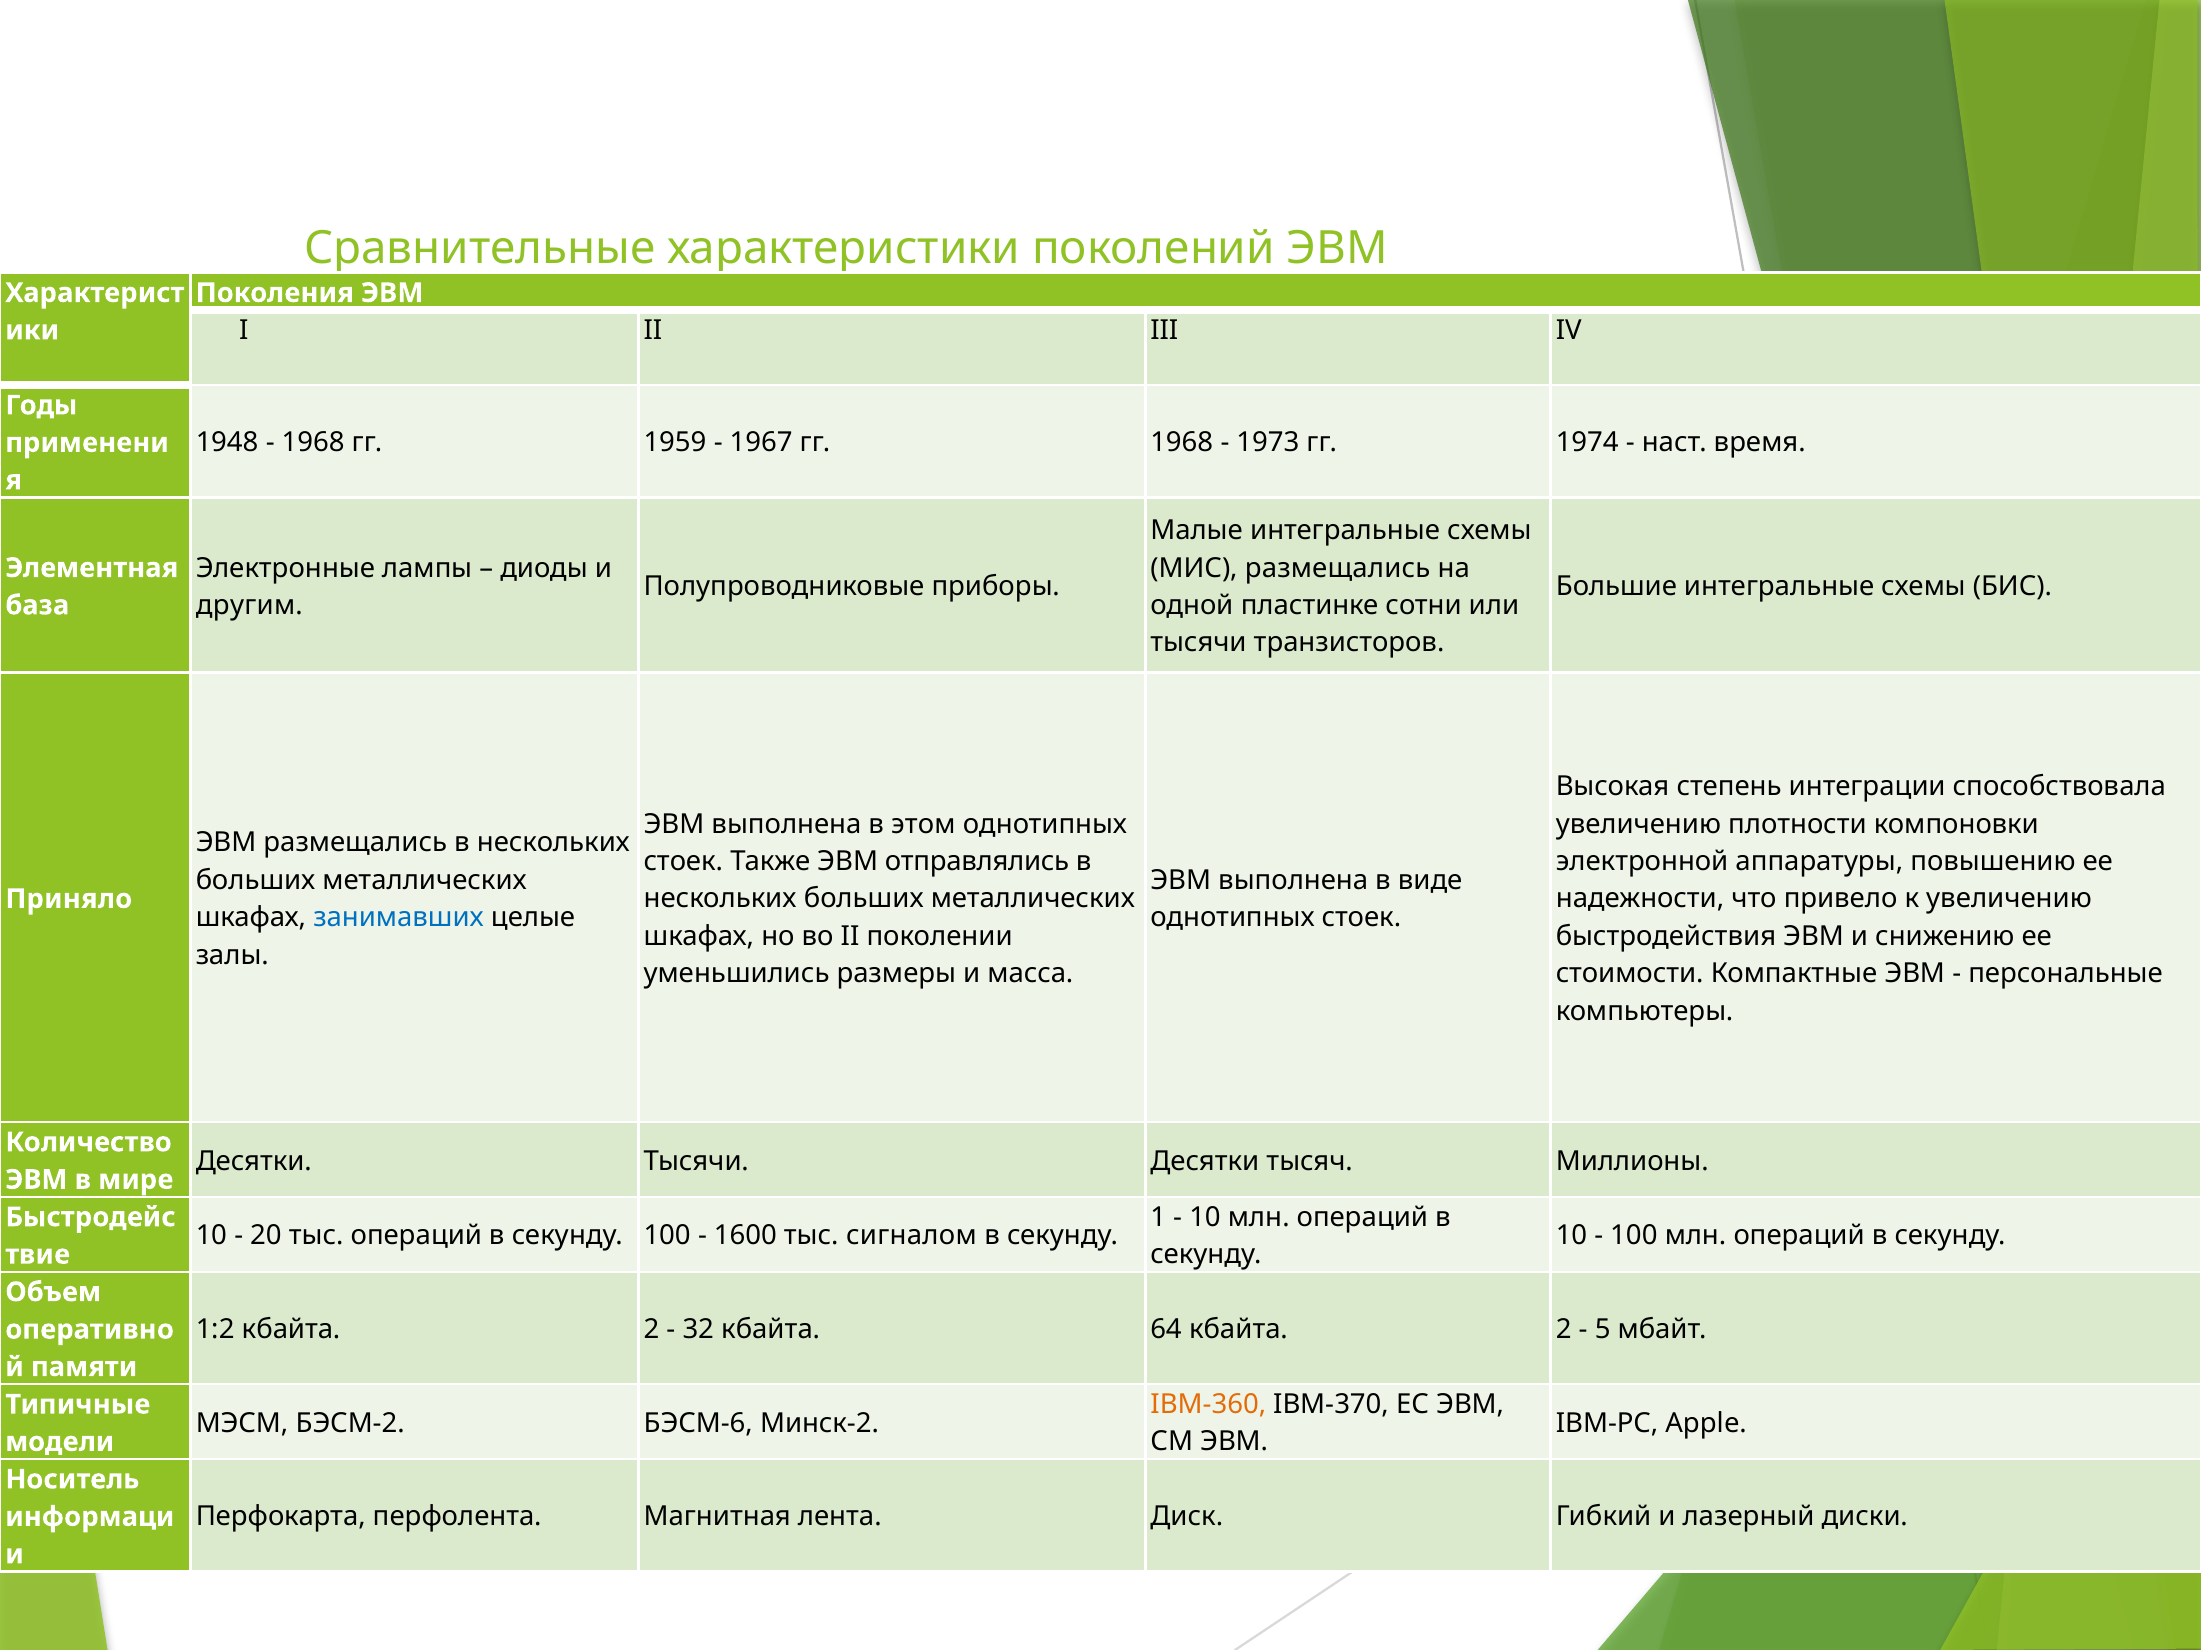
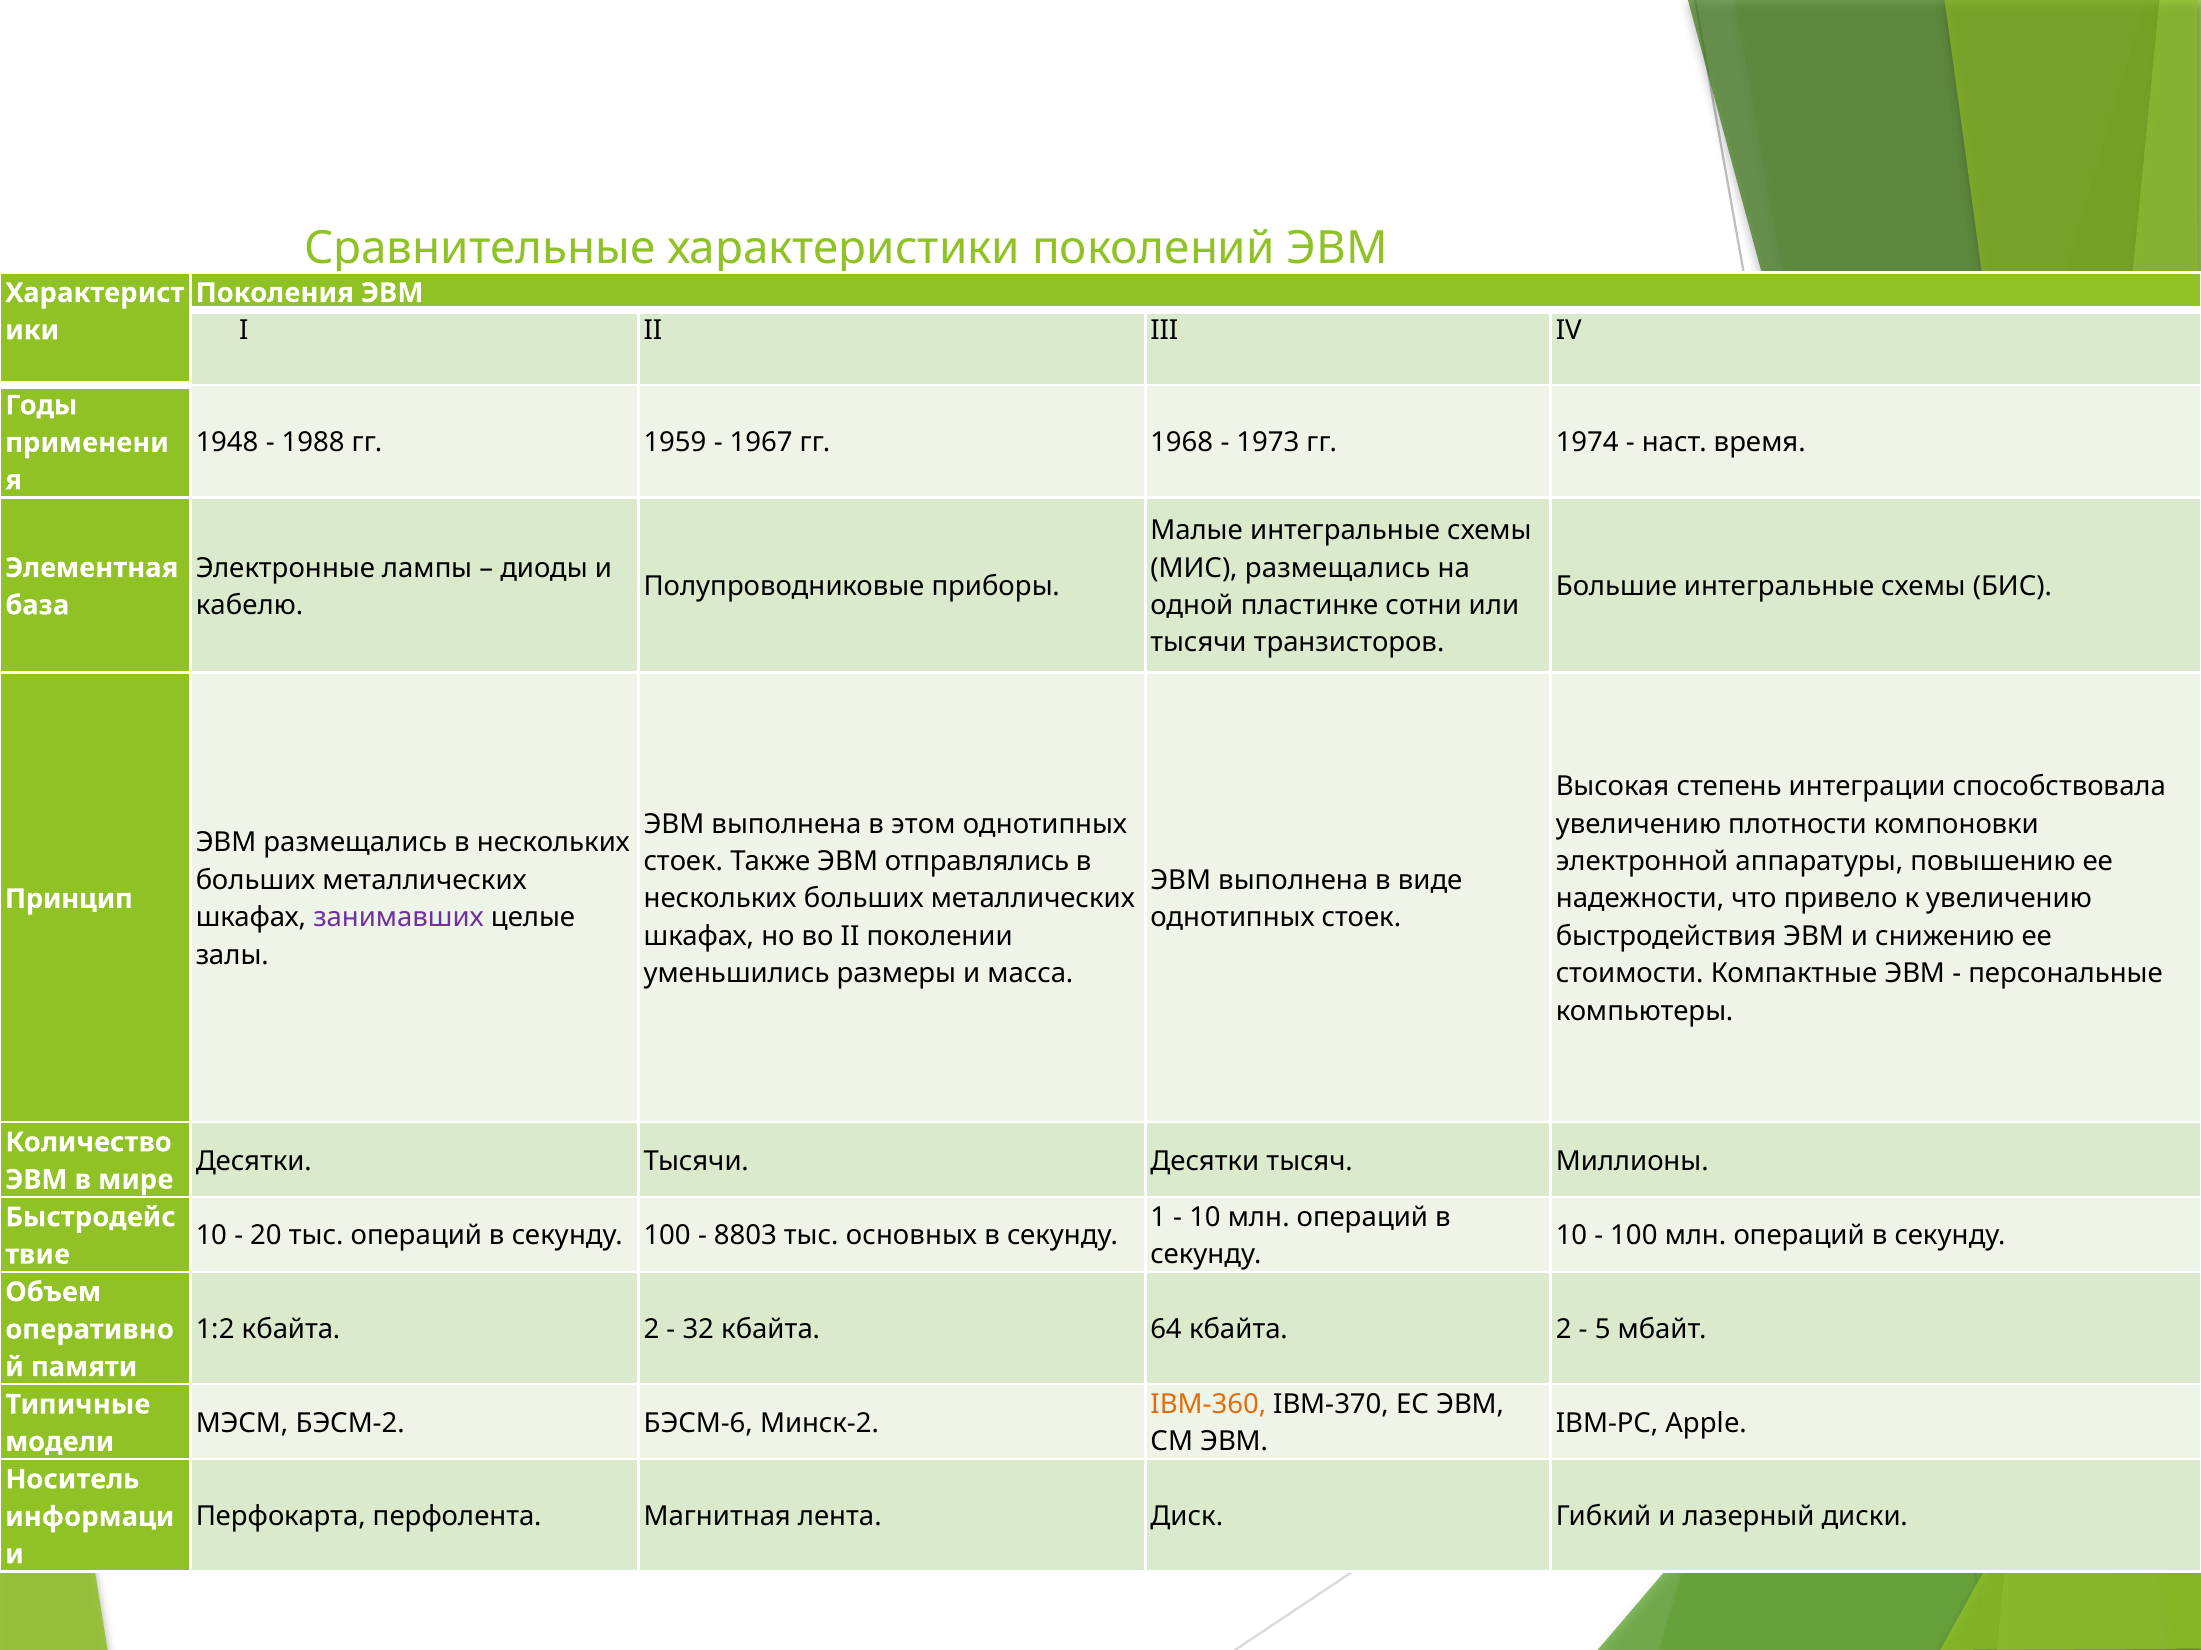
1968: 1968 -> 1988 (313, 443)
другим: другим -> кабелю (250, 606)
Приняло: Приняло -> Принцип (69, 899)
занимавших colour: blue -> purple (399, 918)
1600: 1600 -> 8803 (745, 1236)
сигналом: сигналом -> основных (911, 1236)
